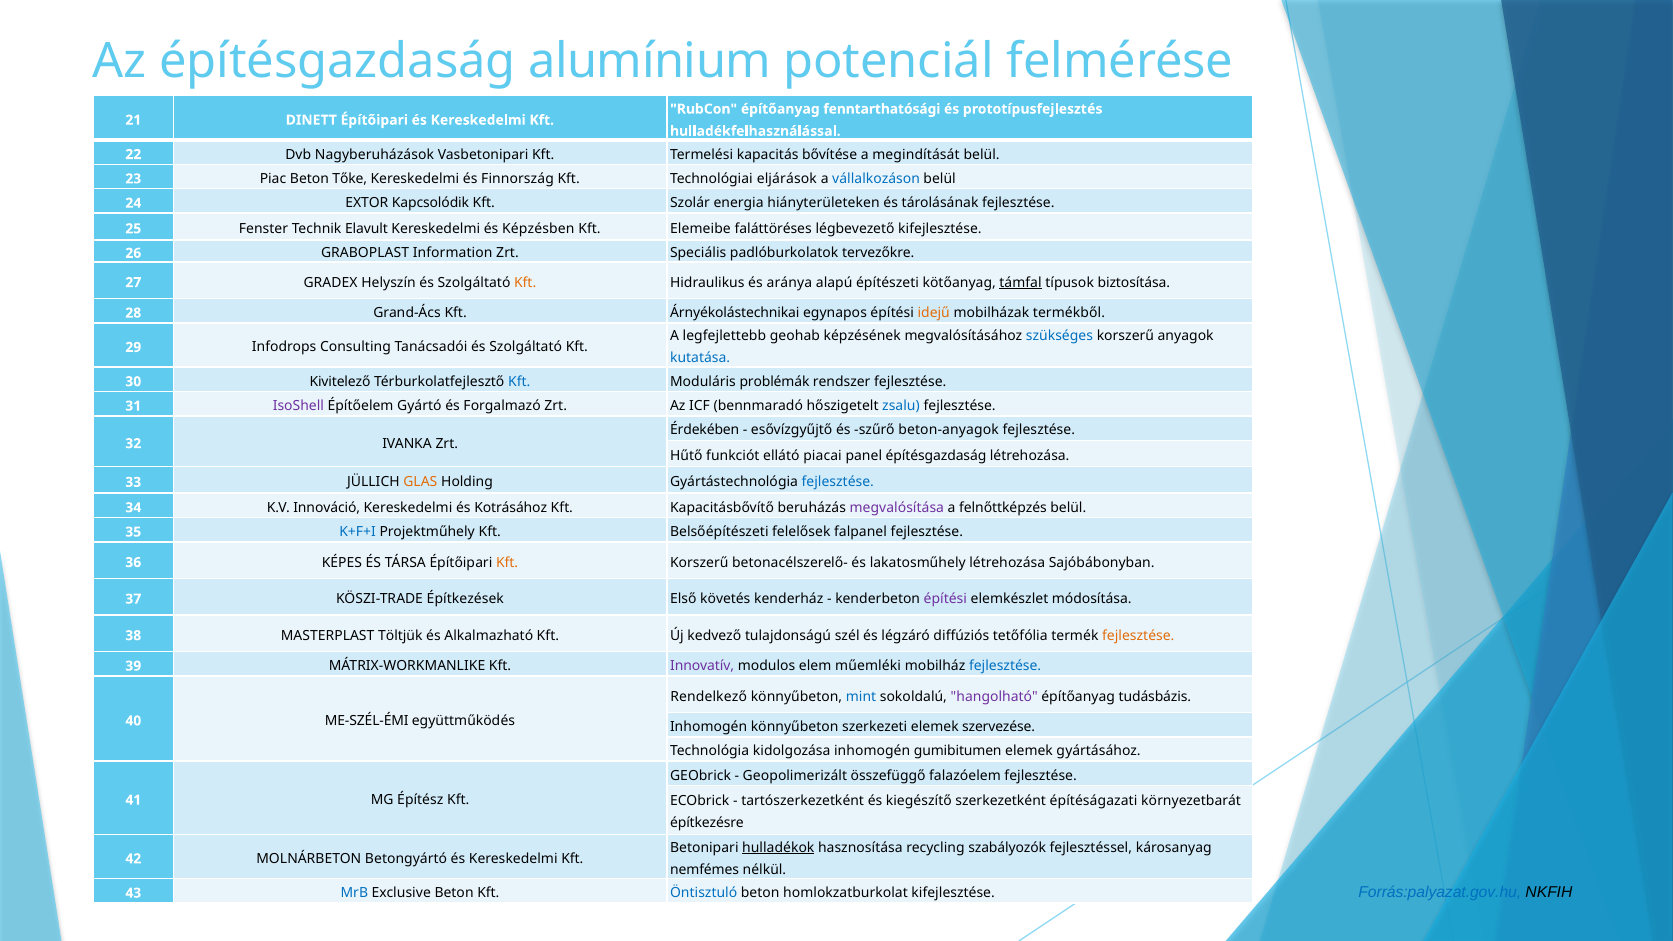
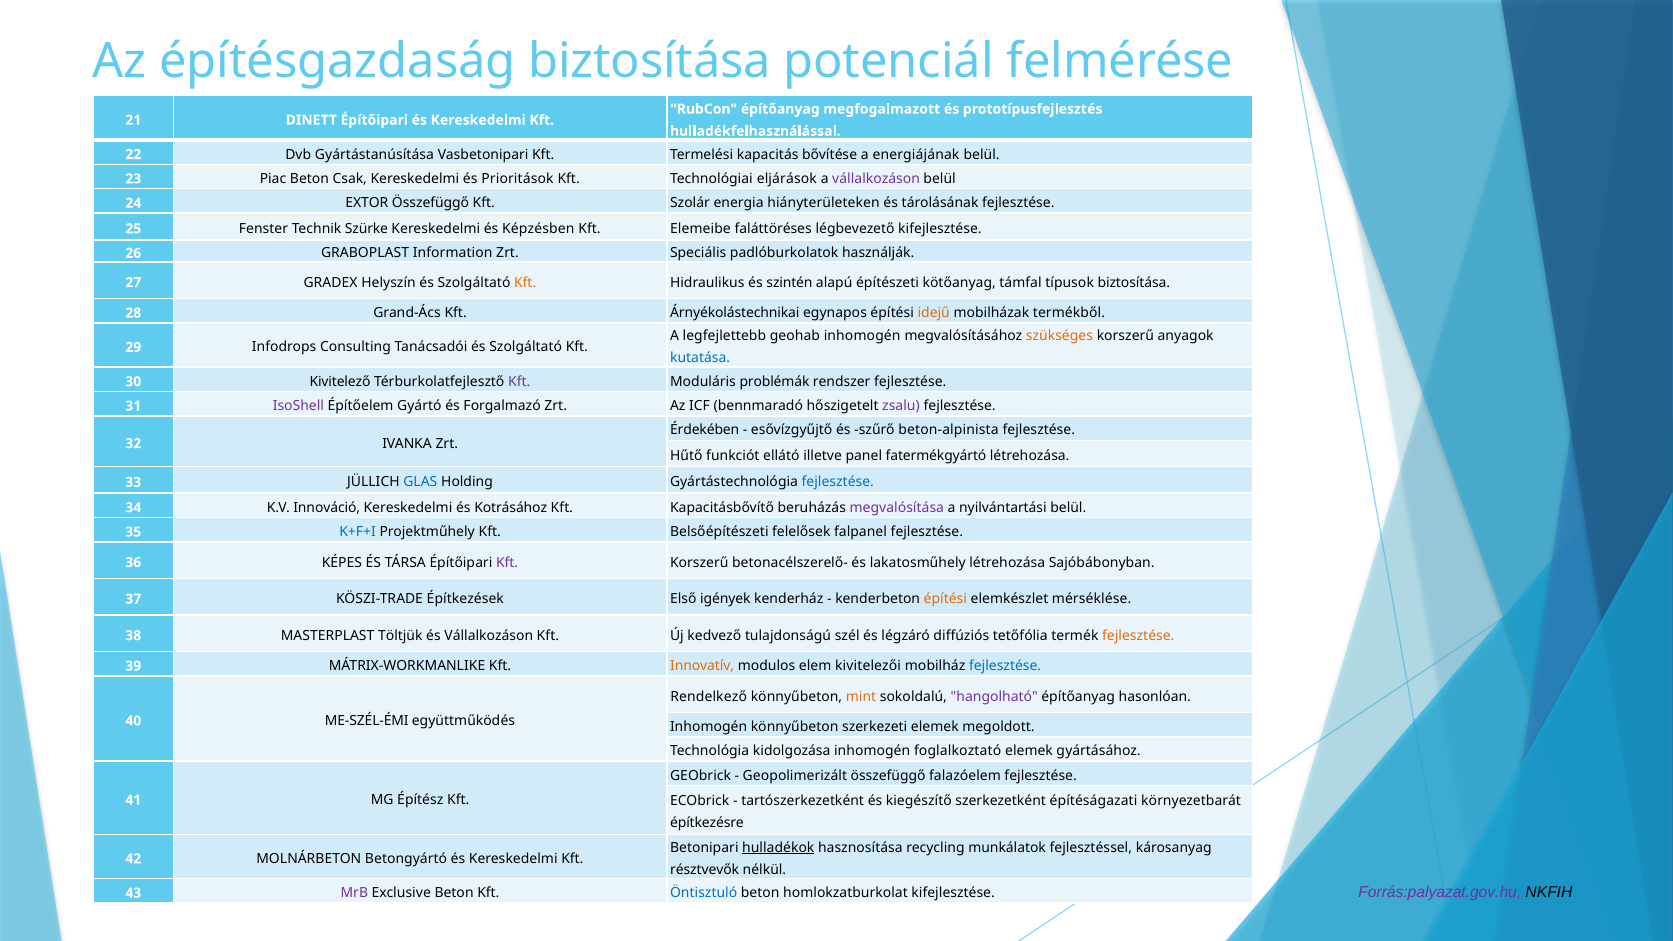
építésgazdaság alumínium: alumínium -> biztosítása (650, 61)
fenntarthatósági: fenntarthatósági -> megfogalmazott (882, 109)
Nagyberuházások: Nagyberuházások -> Gyártástanúsítása (374, 154)
megindítását: megindítását -> energiájának (916, 154)
Tőke: Tőke -> Csak (350, 179)
Finnország: Finnország -> Prioritások (517, 179)
vállalkozáson colour: blue -> purple (876, 179)
EXTOR Kapcsolódik: Kapcsolódik -> Összefüggő (431, 203)
Elavult: Elavult -> Szürke (366, 229)
tervezőkre: tervezőkre -> használják (878, 253)
aránya: aránya -> szintén (790, 283)
támfal underline: present -> none (1021, 283)
geohab képzésének: képzésének -> inhomogén (862, 336)
szükséges colour: blue -> orange (1059, 336)
Kft colour: blue -> purple (519, 382)
zsalu colour: blue -> purple (901, 406)
beton-anyagok: beton-anyagok -> beton-alpinista (949, 430)
piacai: piacai -> illetve (823, 456)
panel építésgazdaság: építésgazdaság -> fatermékgyártó (936, 456)
GLAS colour: orange -> blue (420, 482)
felnőttképzés: felnőttképzés -> nyilvántartási (1003, 508)
Kft colour: orange -> purple (507, 563)
követés: követés -> igények (725, 599)
építési colour: purple -> orange (945, 599)
módosítása: módosítása -> mérséklése (1092, 599)
és Alkalmazható: Alkalmazható -> Vállalkozáson (489, 636)
Innovatív colour: purple -> orange (702, 666)
műemléki: műemléki -> kivitelezői (868, 666)
mint colour: blue -> orange (861, 697)
tudásbázis: tudásbázis -> hasonlóan (1155, 697)
szervezése: szervezése -> megoldott (999, 727)
gumibitumen: gumibitumen -> foglalkoztató (958, 751)
szabályozók: szabályozók -> munkálatok (1007, 848)
nemfémes: nemfémes -> résztvevők (705, 870)
MrB colour: blue -> purple (354, 893)
Forrás:palyazat.gov.hu colour: blue -> purple (1440, 893)
